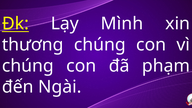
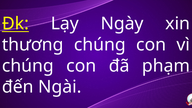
Mình: Mình -> Ngày (122, 24)
